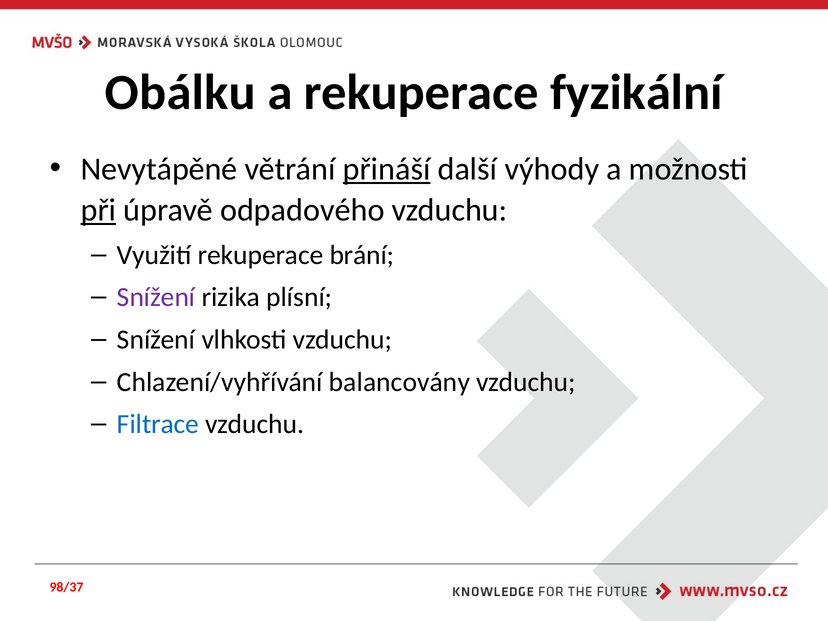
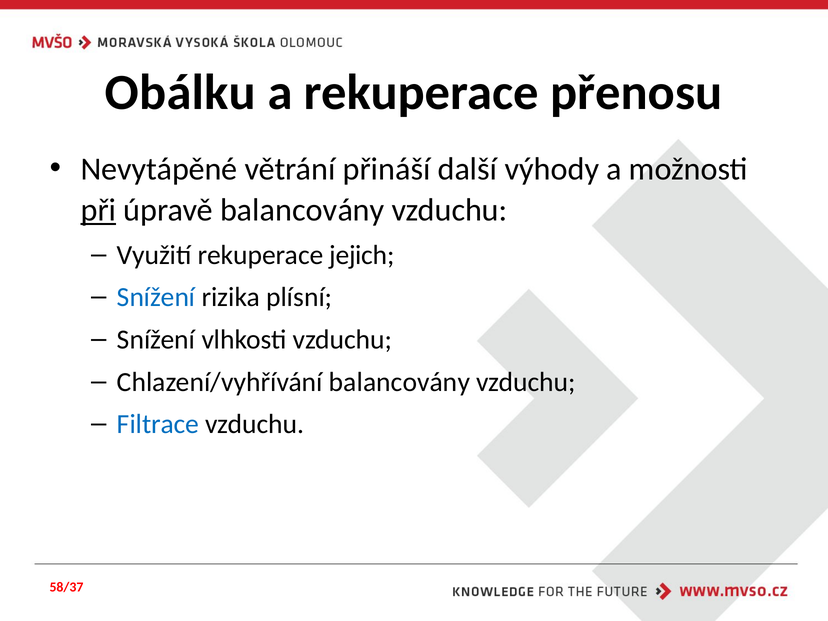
fyzikální: fyzikální -> přenosu (636, 93)
přináší underline: present -> none (387, 169)
úpravě odpadového: odpadového -> balancovány (302, 210)
brání: brání -> jejich (362, 255)
Snížení colour: purple -> blue (156, 297)
98/37: 98/37 -> 58/37 (66, 587)
